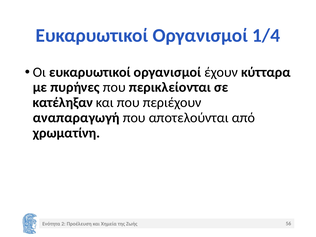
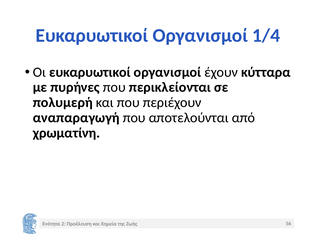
κατέληξαν: κατέληξαν -> πολυμερή (63, 103)
